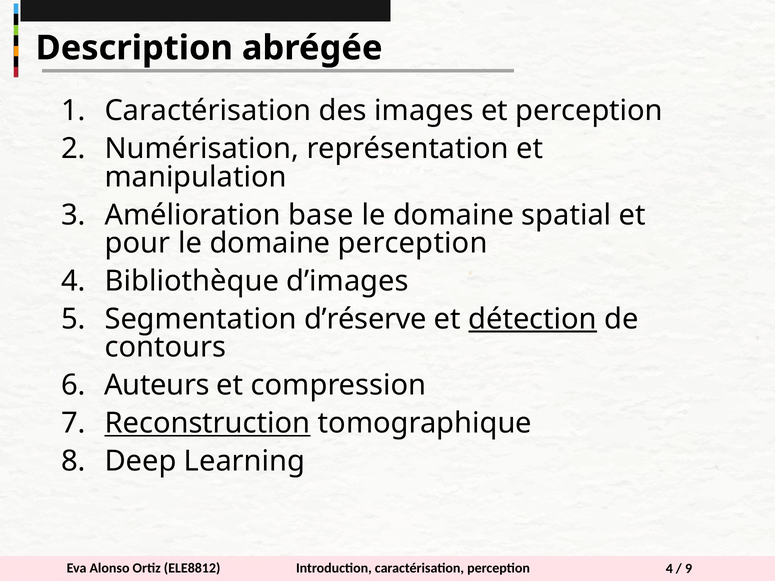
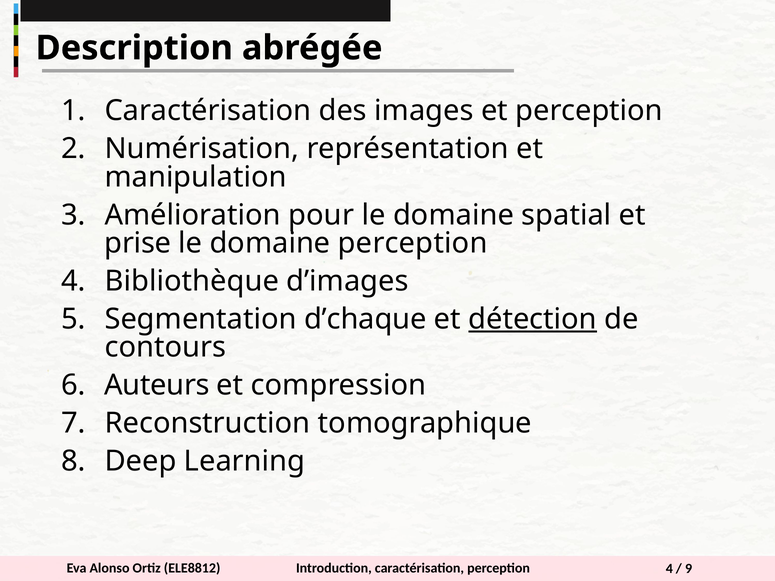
base: base -> pour (321, 215)
pour: pour -> prise (138, 243)
d’réserve: d’réserve -> d’chaque (365, 319)
Reconstruction underline: present -> none (208, 423)
